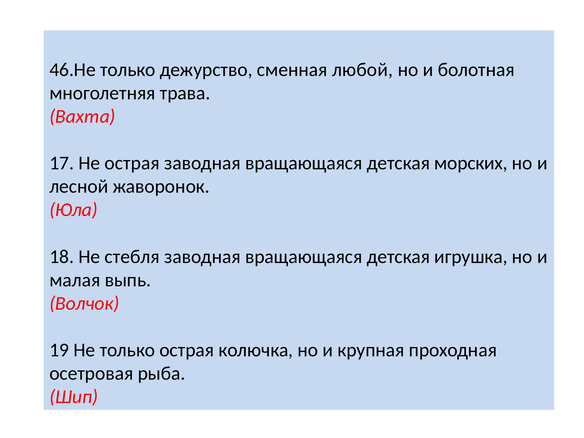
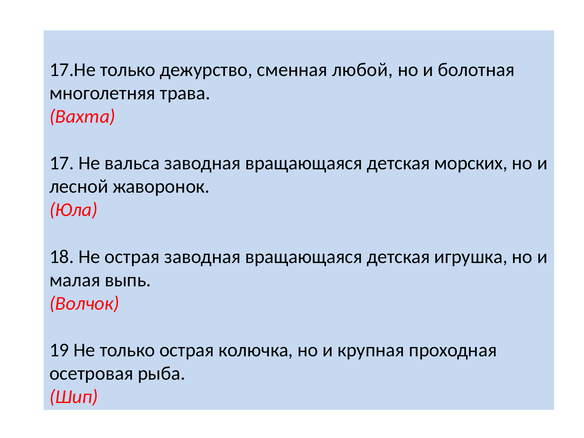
46.Не: 46.Не -> 17.Не (73, 70)
Не острая: острая -> вальса (132, 163)
Не стебля: стебля -> острая (132, 257)
